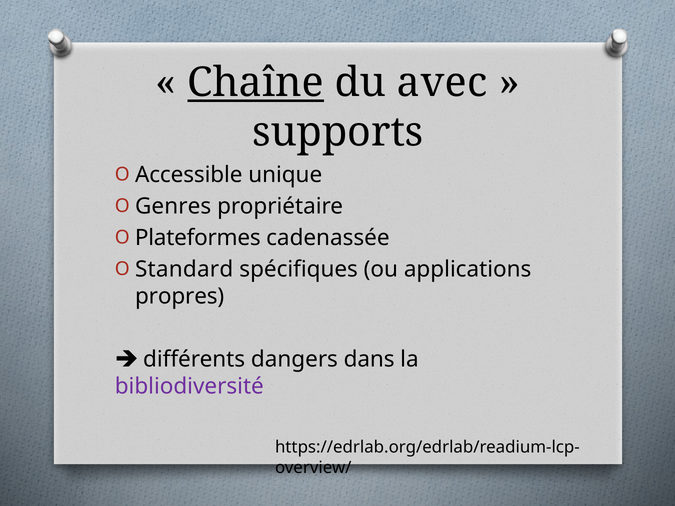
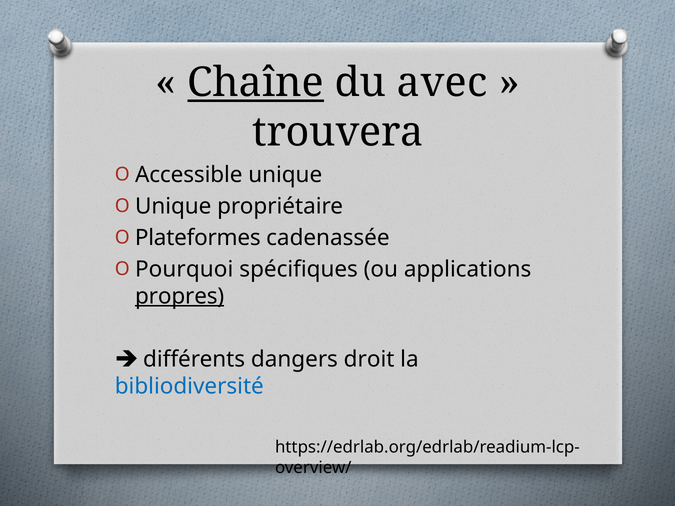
supports: supports -> trouvera (338, 132)
Genres: Genres -> Unique (173, 206)
Standard: Standard -> Pourquoi (184, 269)
propres underline: none -> present (180, 296)
dans: dans -> droit (369, 359)
bibliodiversité colour: purple -> blue (189, 386)
